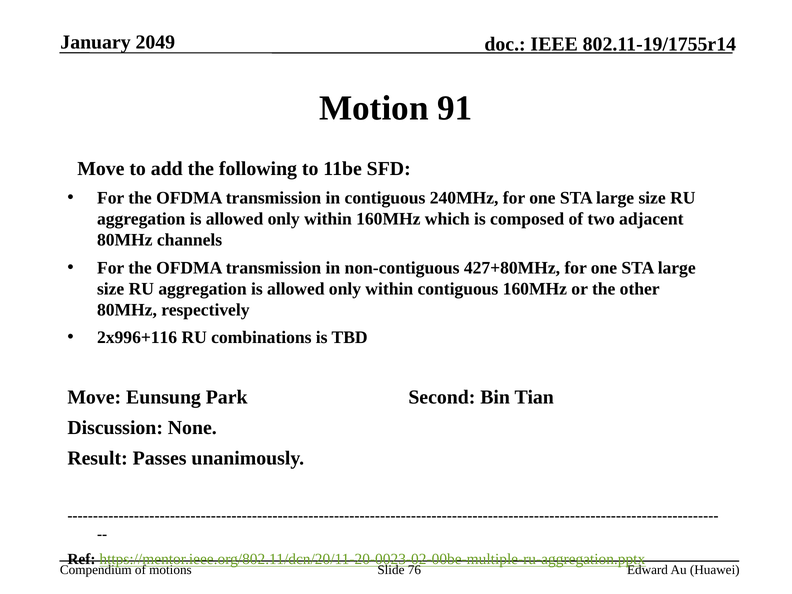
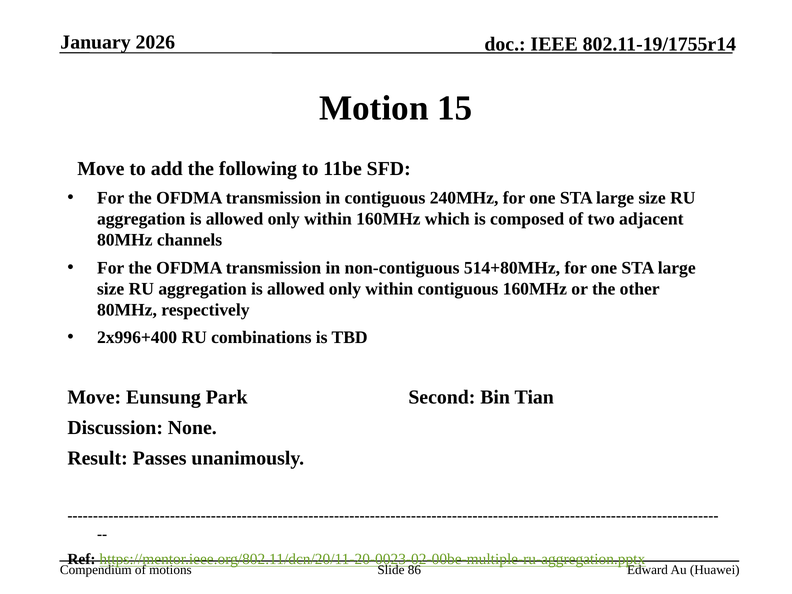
2049: 2049 -> 2026 (155, 42)
91: 91 -> 15 (455, 108)
427+80MHz: 427+80MHz -> 514+80MHz (512, 268)
2x996+116: 2x996+116 -> 2x996+400 (137, 338)
76: 76 -> 86 (414, 570)
